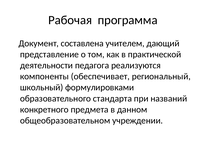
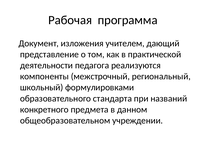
составлена: составлена -> изложения (82, 43)
обеспечивает: обеспечивает -> межстрочный (100, 76)
